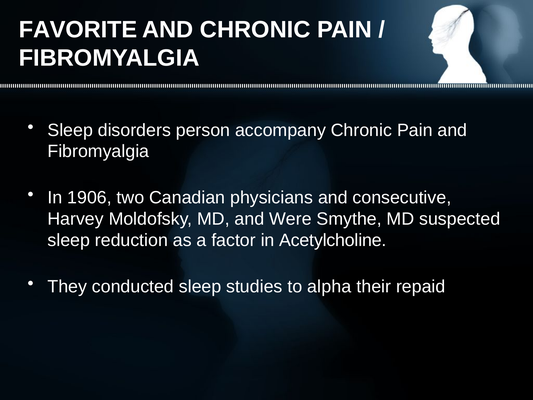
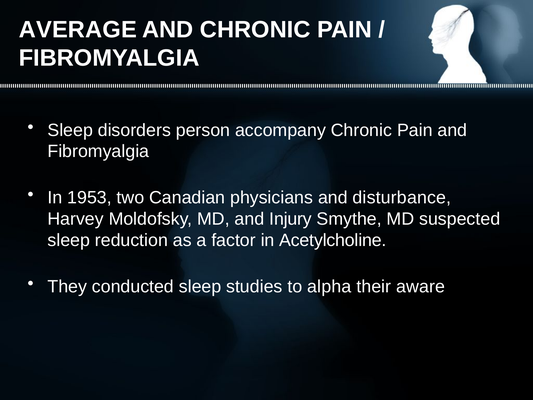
FAVORITE: FAVORITE -> AVERAGE (78, 30)
1906: 1906 -> 1953 (89, 198)
consecutive: consecutive -> disturbance (402, 198)
Were: Were -> Injury (291, 219)
repaid: repaid -> aware (421, 286)
